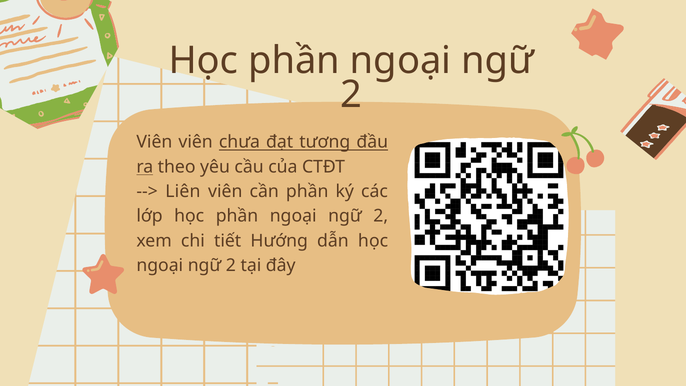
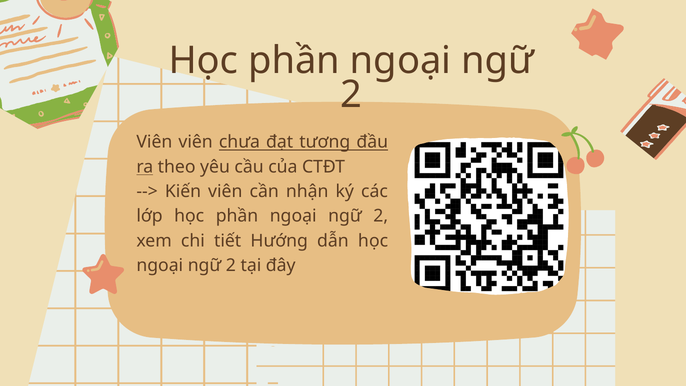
Liên: Liên -> Kiến (183, 191)
cần phần: phần -> nhận (307, 191)
